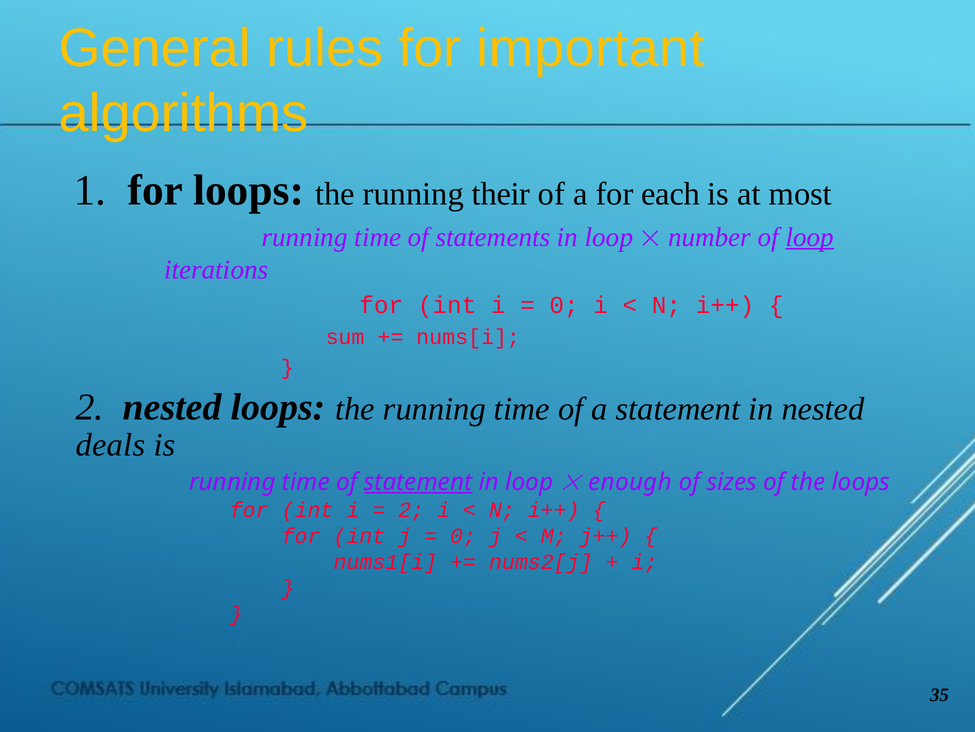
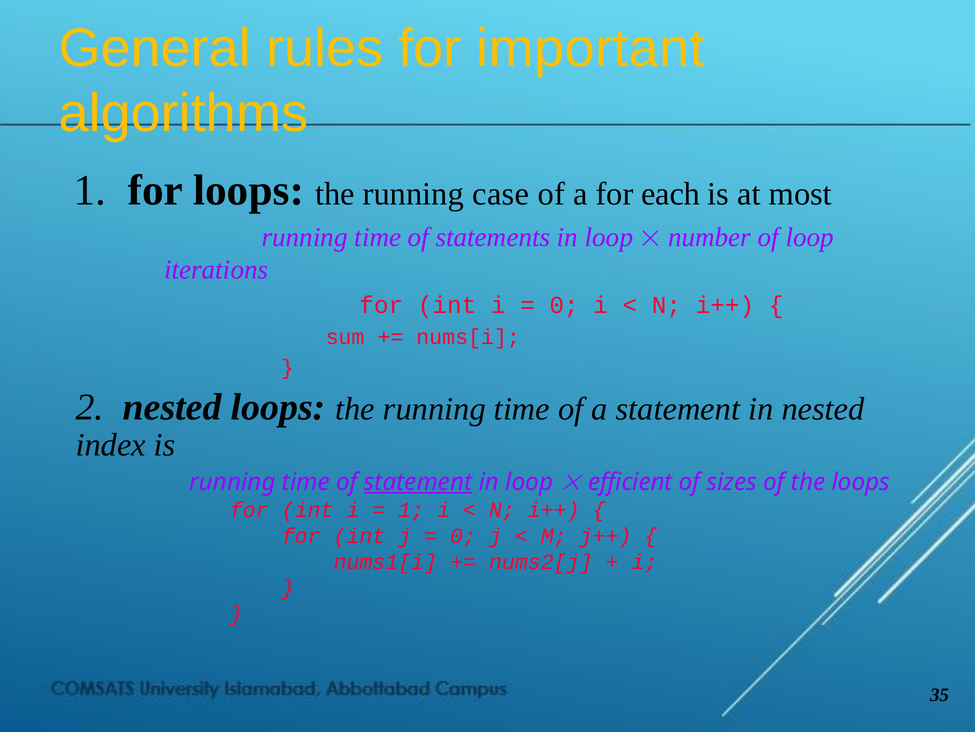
their: their -> case (501, 194)
loop underline: present -> none (810, 237)
deals: deals -> index (111, 445)
enough: enough -> efficient (630, 482)
2: 2 -> 1 (411, 510)
